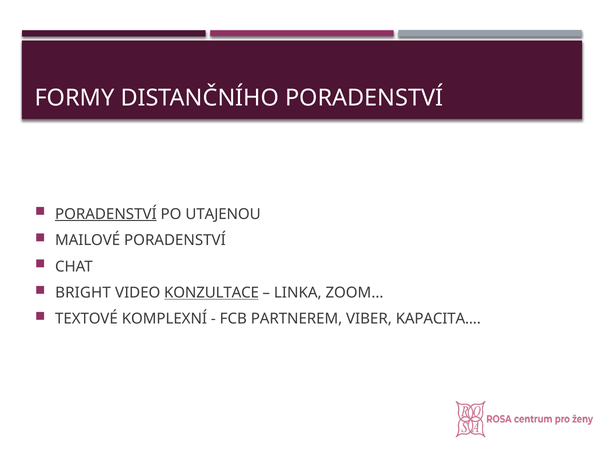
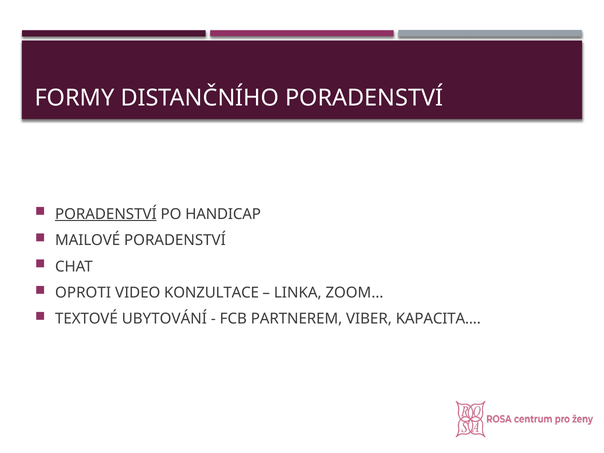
UTAJENOU: UTAJENOU -> HANDICAP (223, 214)
BRIGHT: BRIGHT -> OPROTI (83, 293)
KONZULTACE underline: present -> none (212, 293)
KOMPLEXNÍ: KOMPLEXNÍ -> UBYTOVÁNÍ (164, 319)
